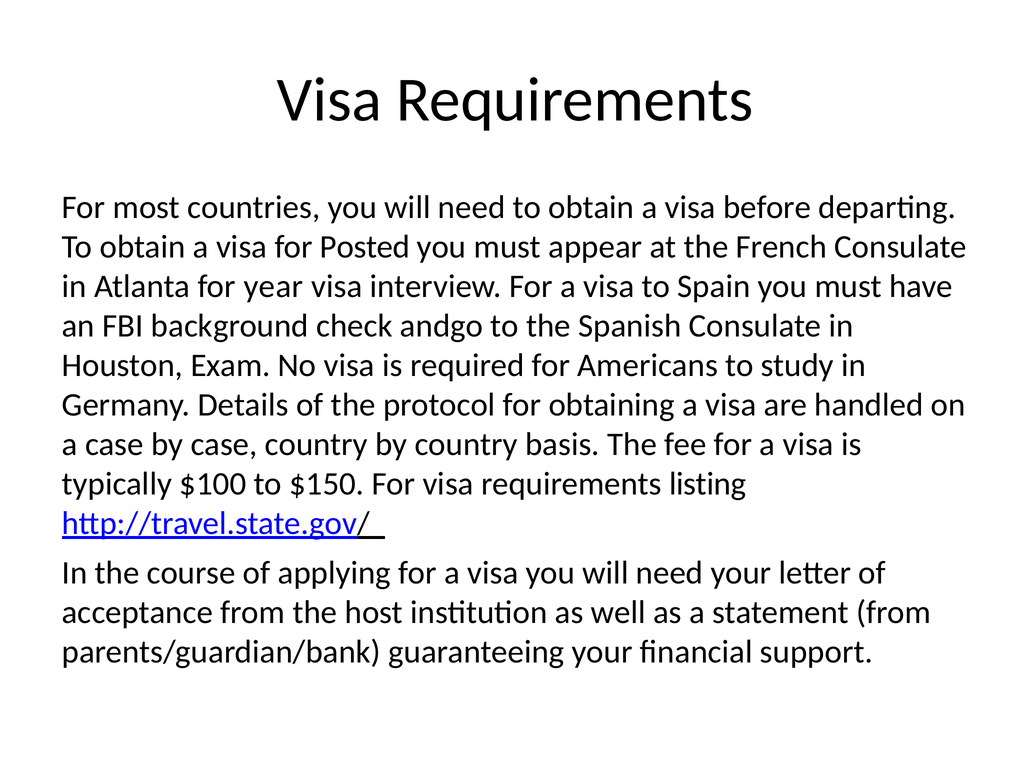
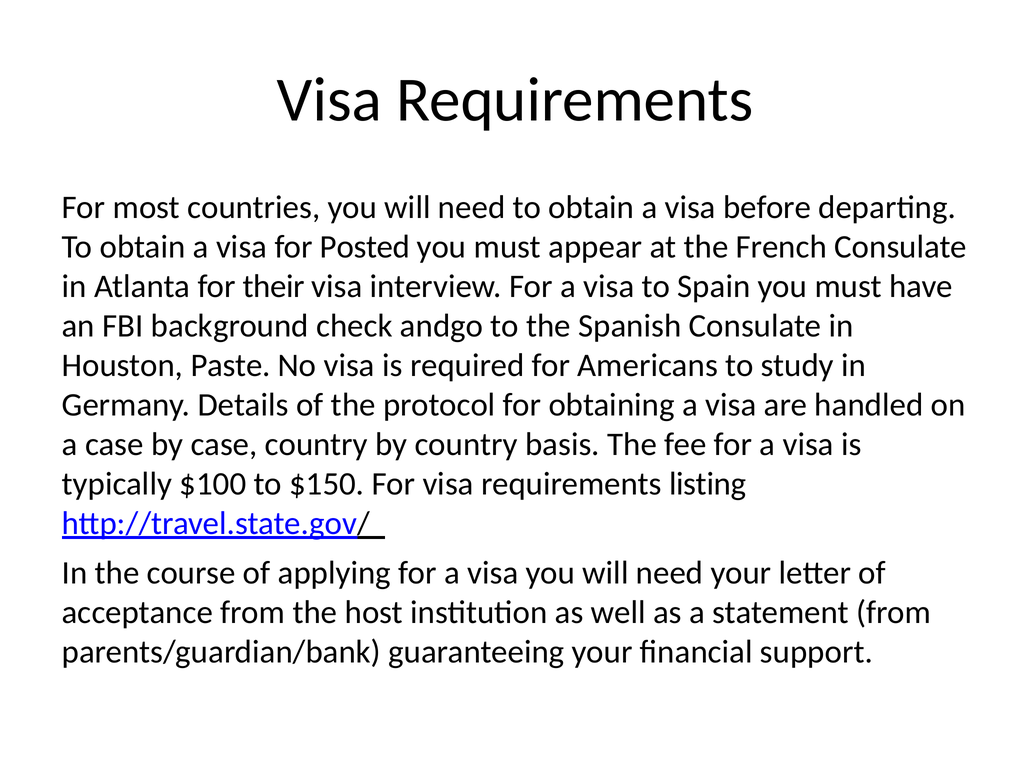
year: year -> their (274, 287)
Exam: Exam -> Paste (231, 366)
